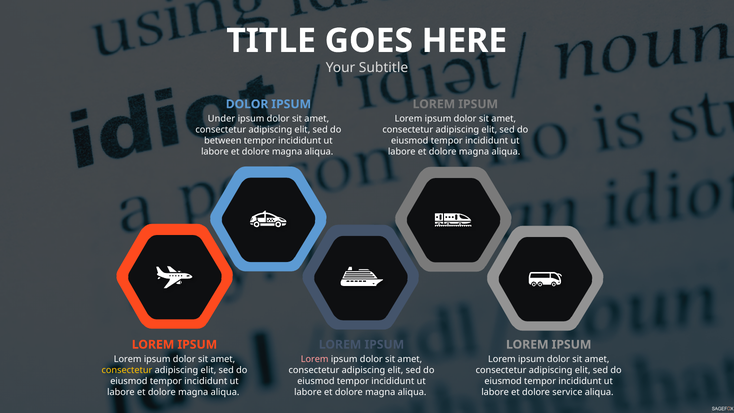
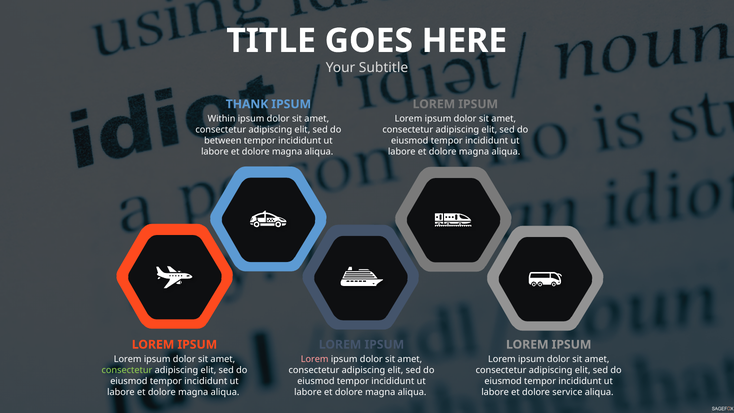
DOLOR: DOLOR -> THANK (247, 104)
Under: Under -> Within (222, 119)
consectetur colour: yellow -> light green (127, 370)
